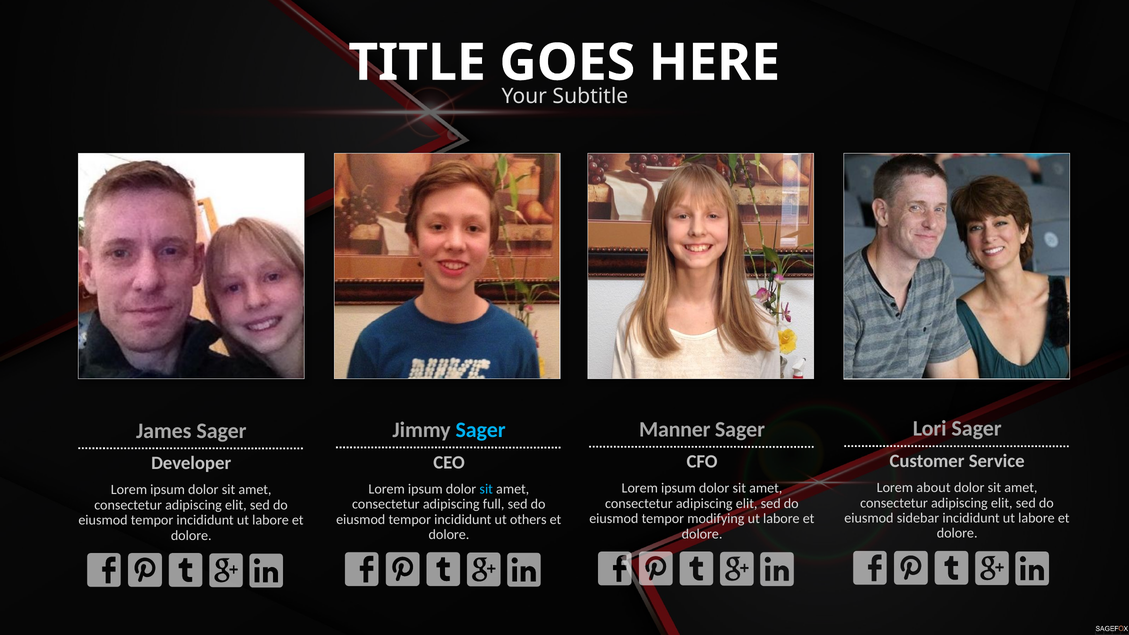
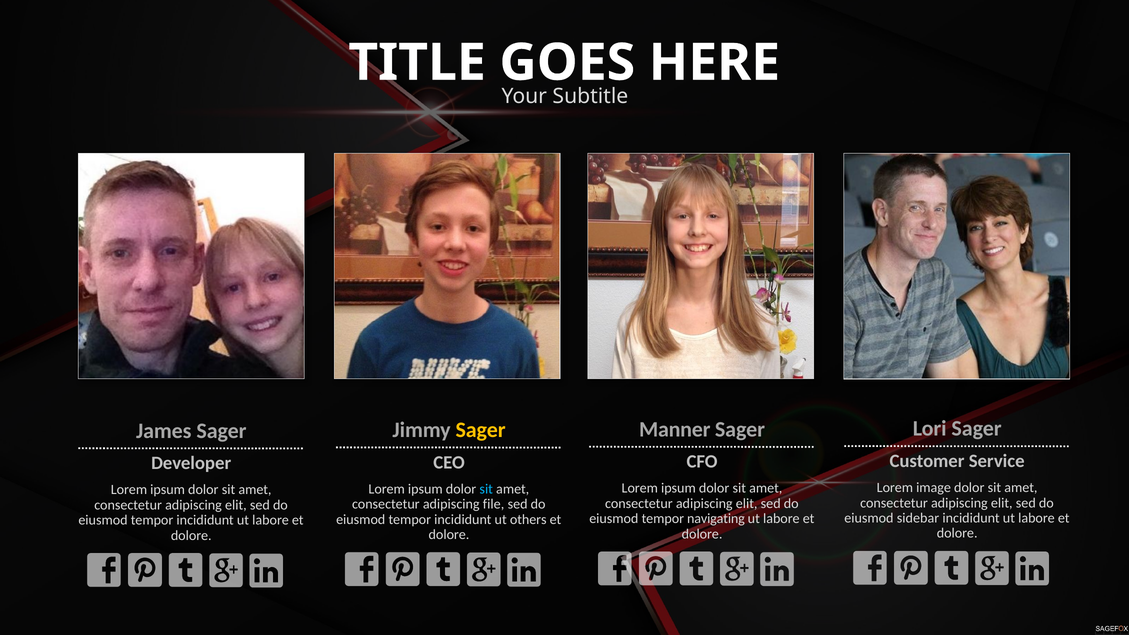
Sager colour: light blue -> yellow (481, 430)
about: about -> image (934, 488)
full: full -> file (494, 504)
modifying: modifying -> navigating (716, 519)
